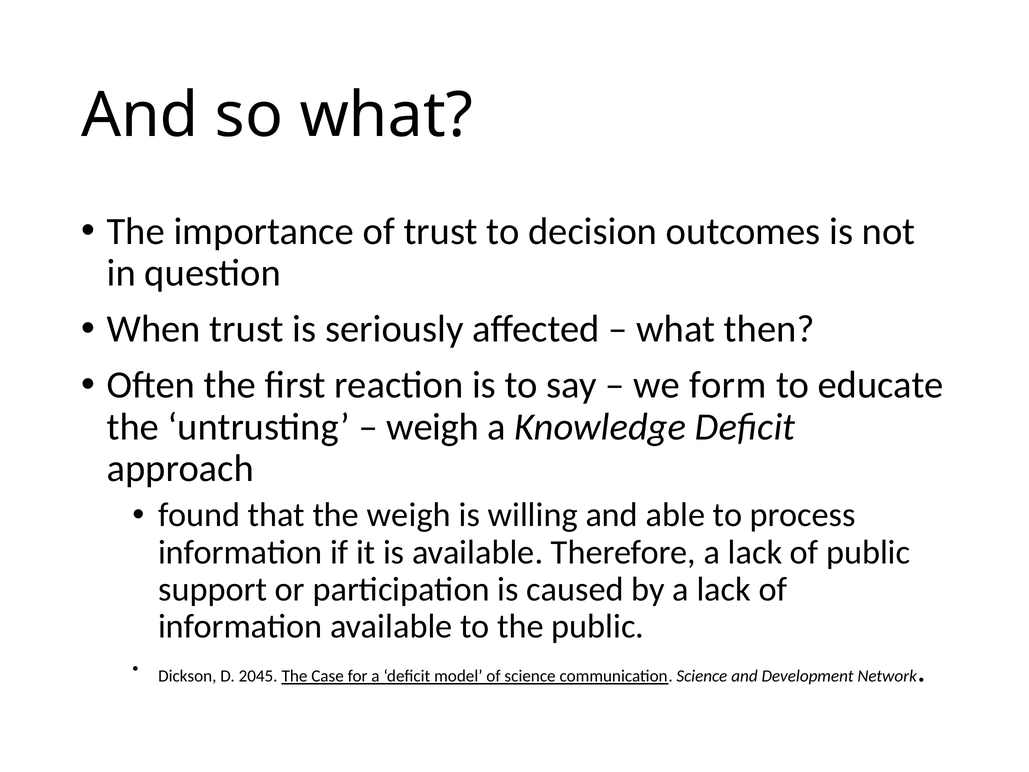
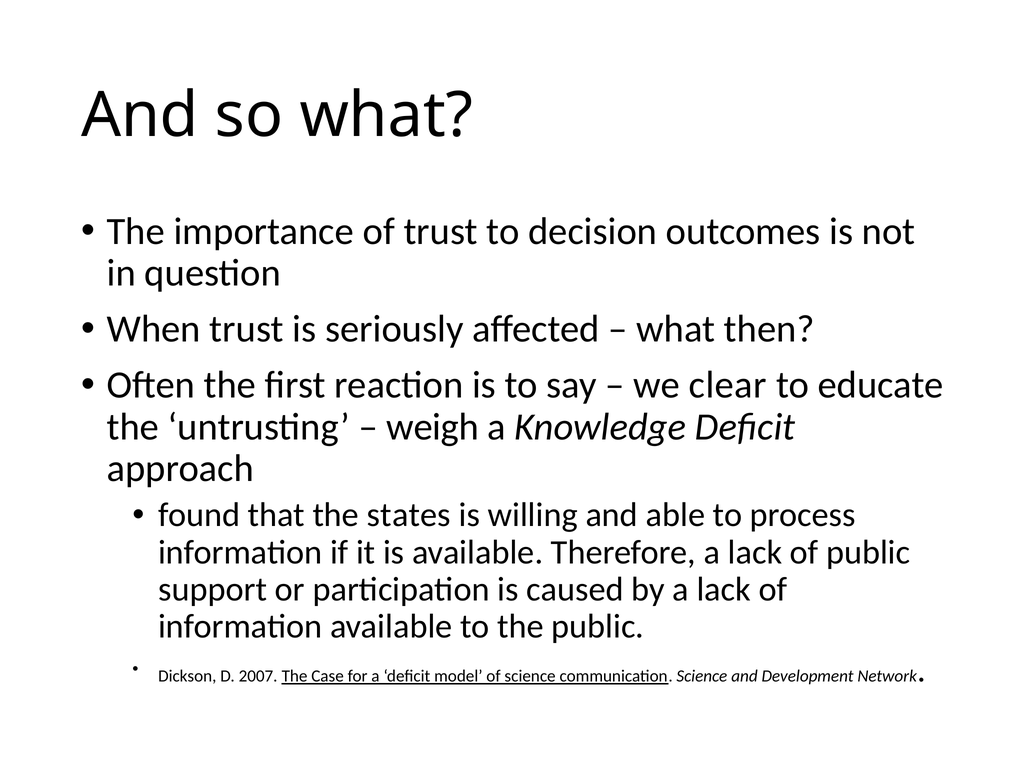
form: form -> clear (728, 385)
the weigh: weigh -> states (409, 515)
2045: 2045 -> 2007 (258, 676)
